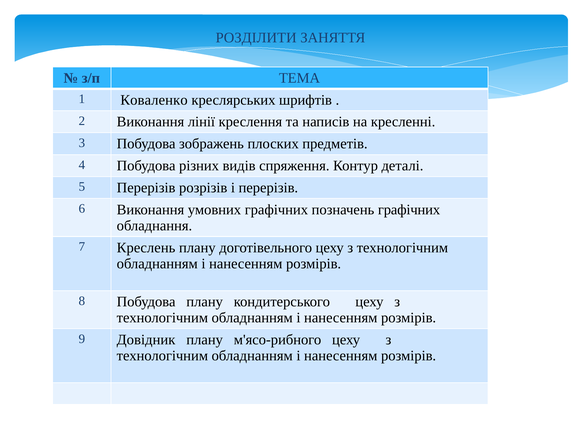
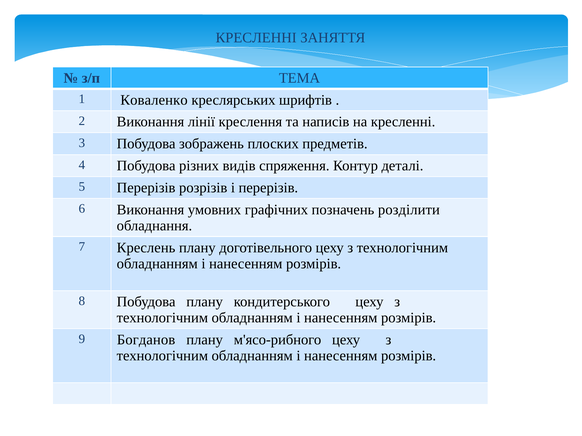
РОЗДІЛИТИ: РОЗДІЛИТИ -> КРЕСЛЕННІ (256, 38)
позначень графічних: графічних -> розділити (409, 210)
Довідник: Довідник -> Богданов (146, 340)
